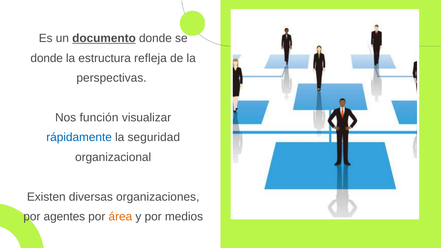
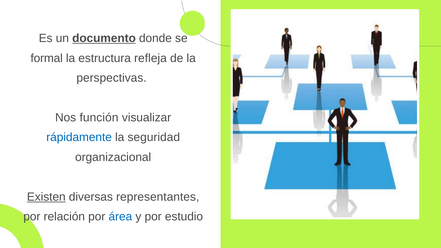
donde: donde -> formal (47, 58)
Existen underline: none -> present (46, 197)
organizaciones: organizaciones -> representantes (158, 197)
agentes: agentes -> relación (64, 217)
área colour: orange -> blue (120, 217)
medios: medios -> estudio (184, 217)
